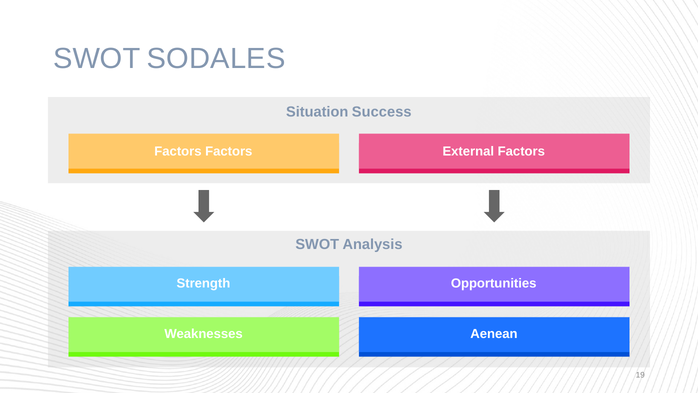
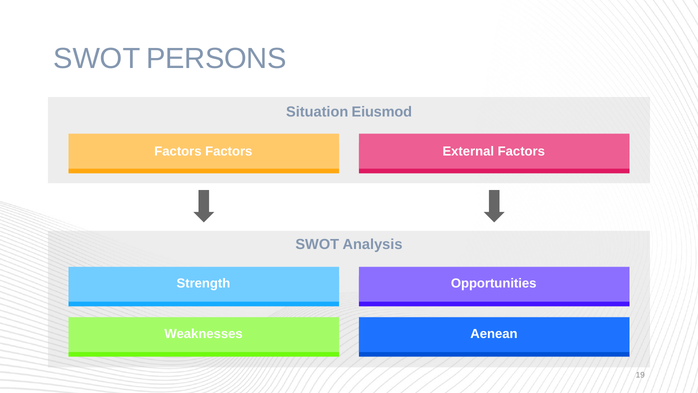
SODALES: SODALES -> PERSONS (216, 59)
Success: Success -> Eiusmod (382, 112)
